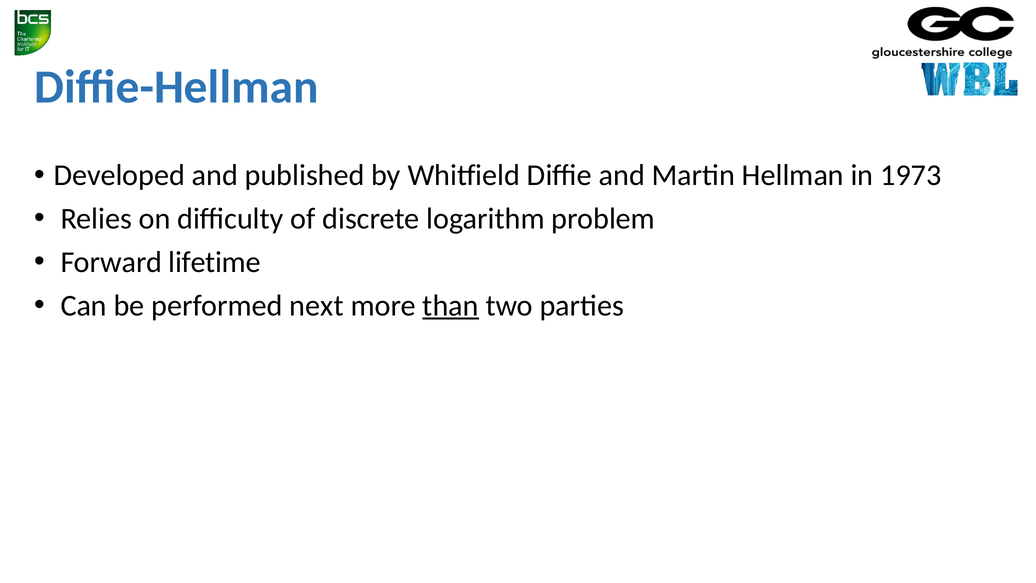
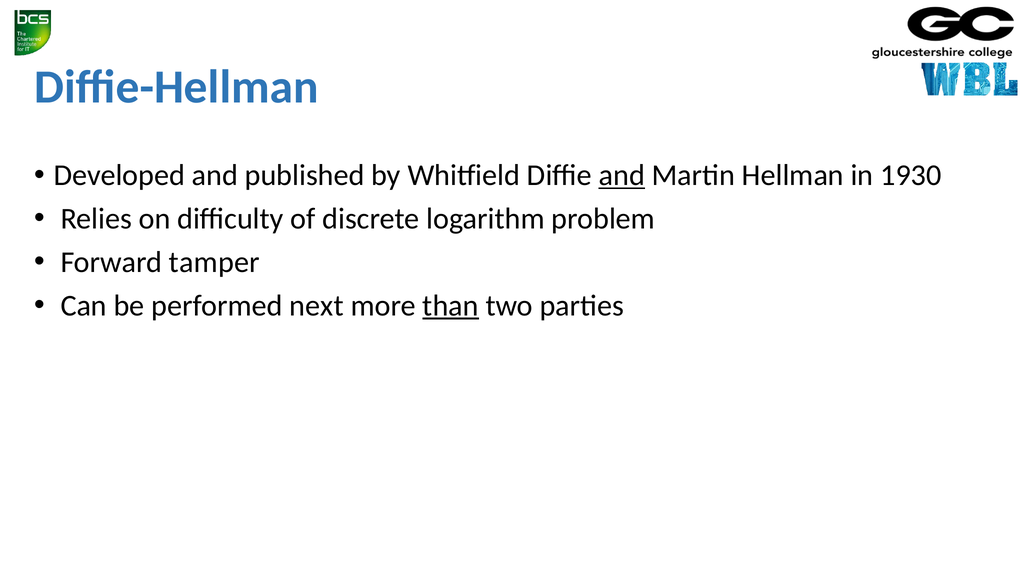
and underline: none -> present (622, 175)
1973: 1973 -> 1930 (911, 175)
lifetime: lifetime -> tamper (214, 262)
